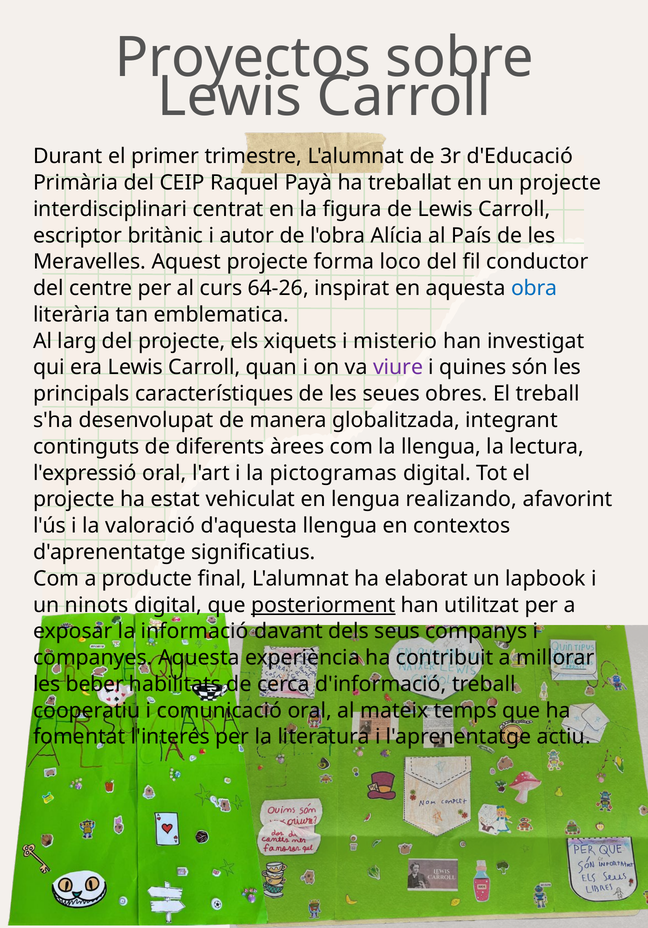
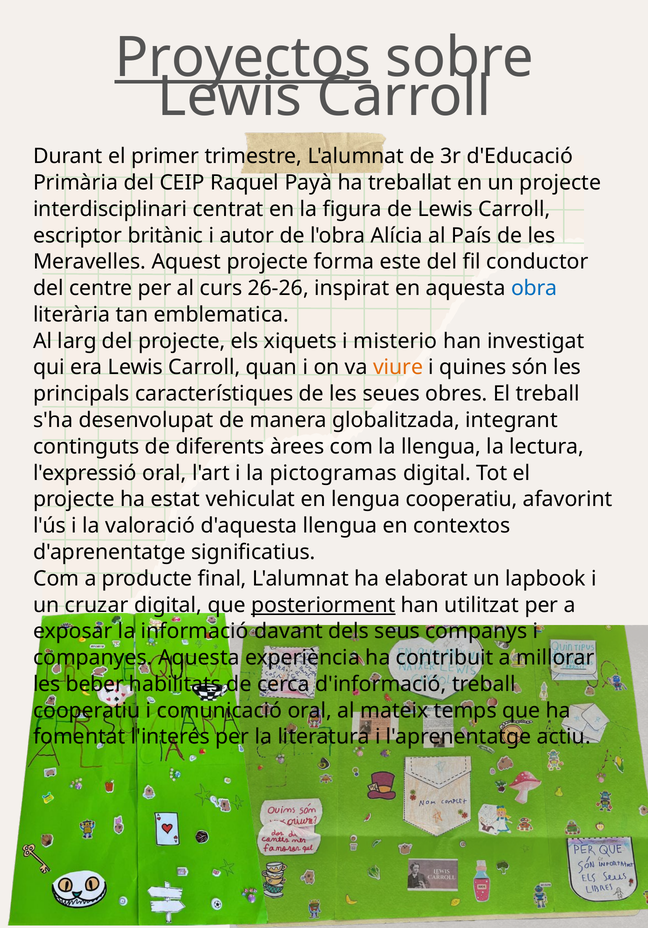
Proyectos underline: none -> present (243, 58)
loco: loco -> este (401, 262)
64-26: 64-26 -> 26-26 (278, 288)
viure colour: purple -> orange (398, 367)
lengua realizando: realizando -> cooperatiu (461, 499)
ninots: ninots -> cruzar (97, 605)
